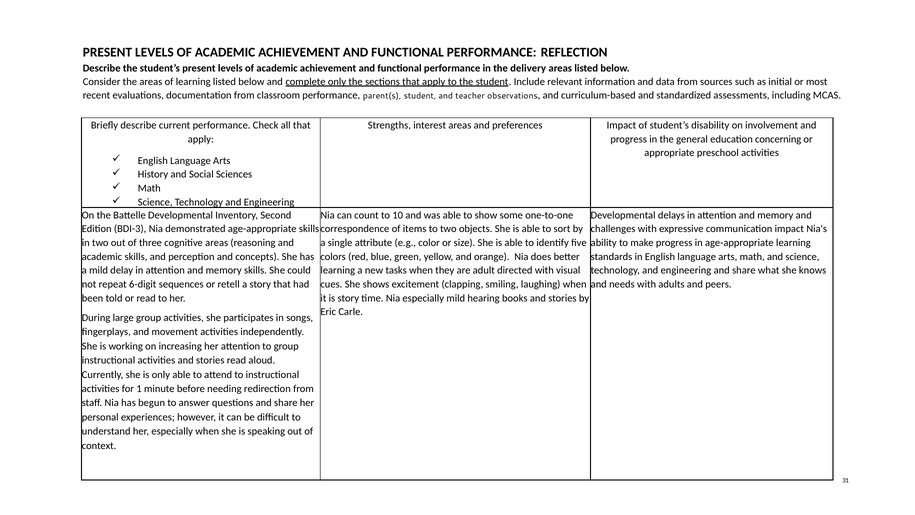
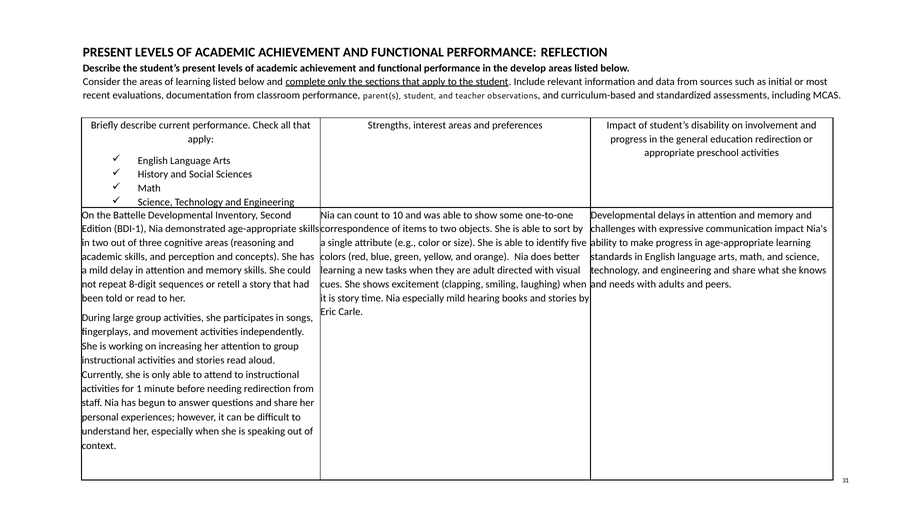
delivery: delivery -> develop (528, 68)
education concerning: concerning -> redirection (778, 139)
BDI-3: BDI-3 -> BDI-1 (130, 229)
6-digit: 6-digit -> 8-digit (143, 284)
